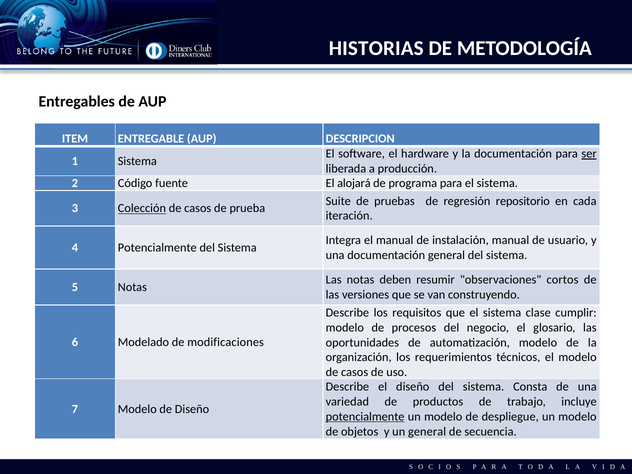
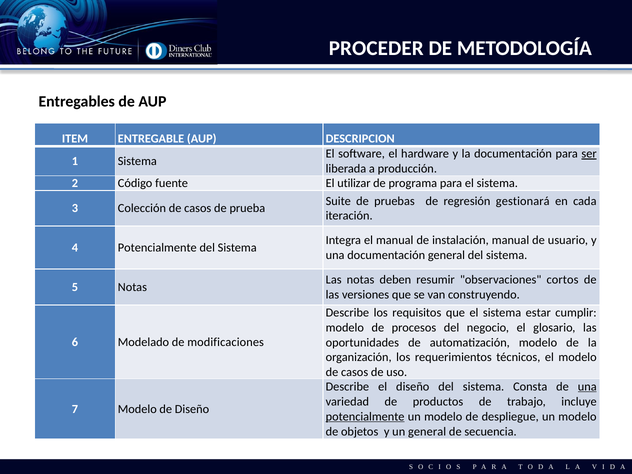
HISTORIAS: HISTORIAS -> PROCEDER (376, 48)
alojará: alojará -> utilizar (354, 183)
repositorio: repositorio -> gestionará (523, 201)
Colección underline: present -> none (142, 208)
clase: clase -> estar (538, 313)
una underline: none -> present (587, 387)
